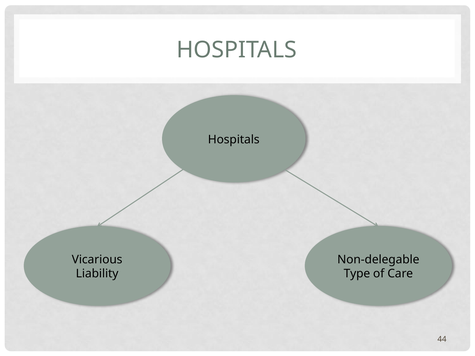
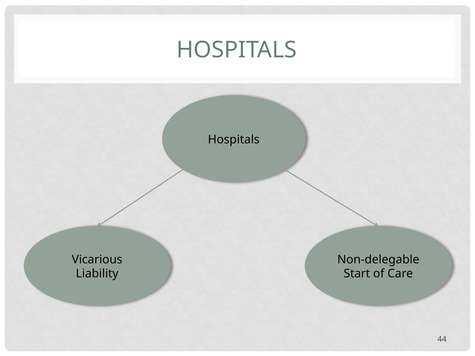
Type: Type -> Start (357, 274)
